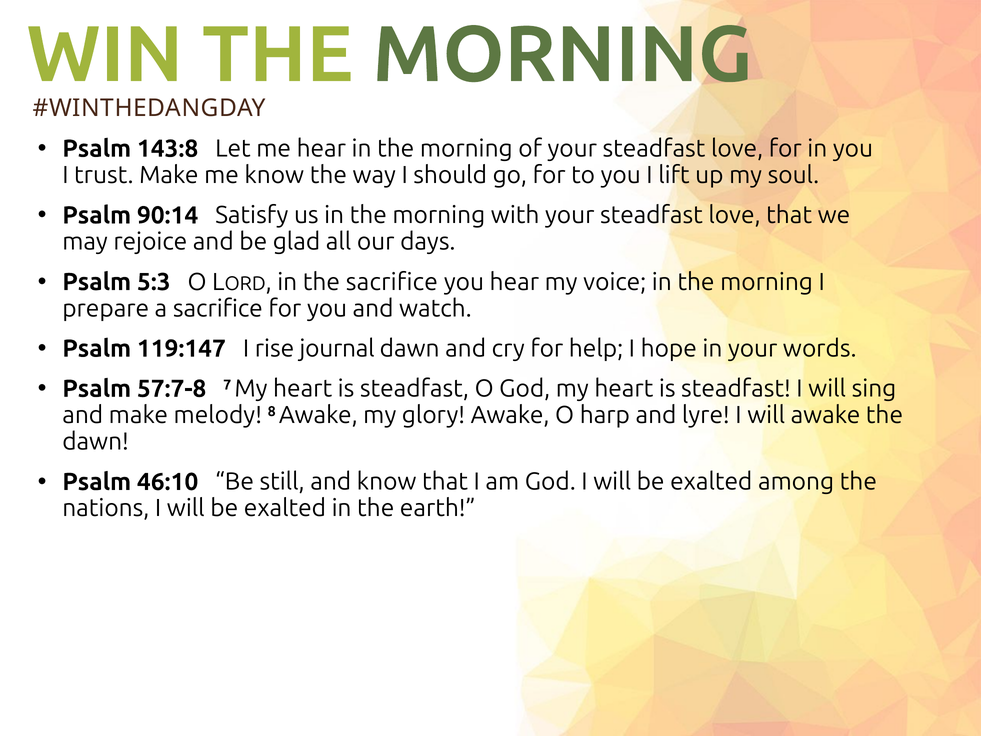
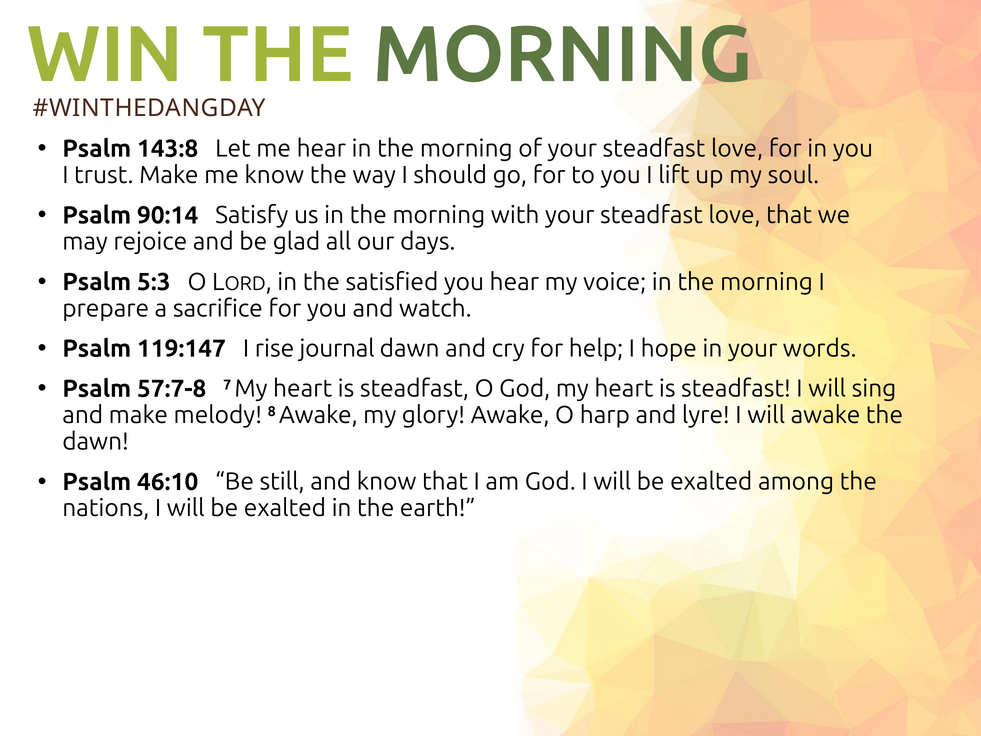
the sacrifice: sacrifice -> satisfied (392, 282)
